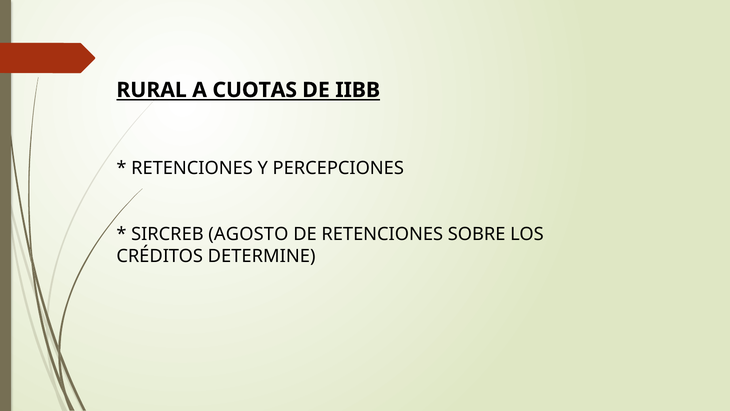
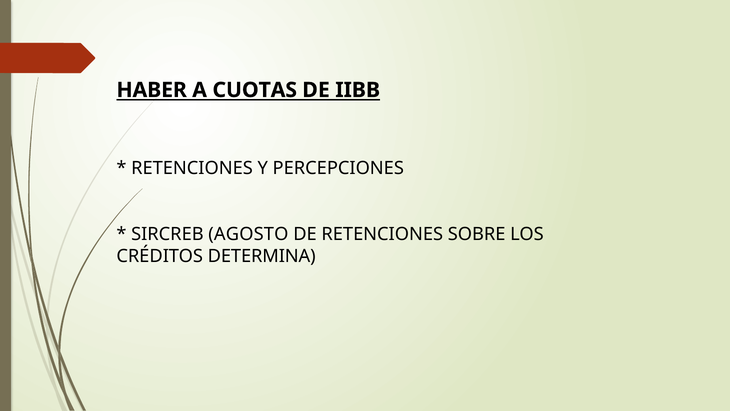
RURAL: RURAL -> HABER (152, 90)
DETERMINE: DETERMINE -> DETERMINA (262, 256)
